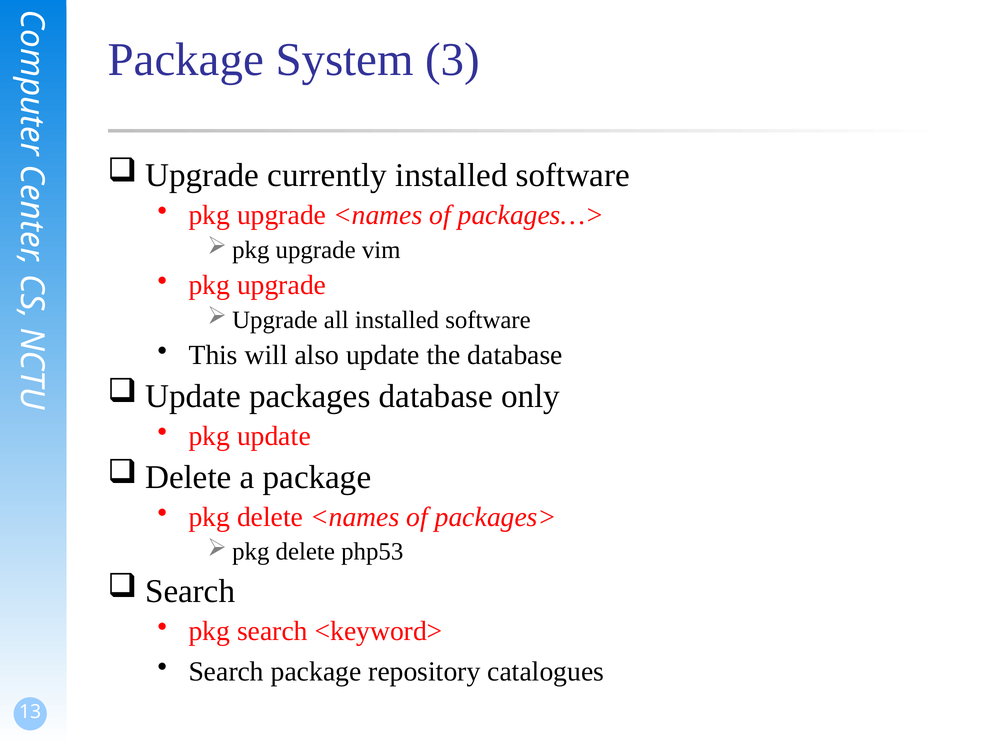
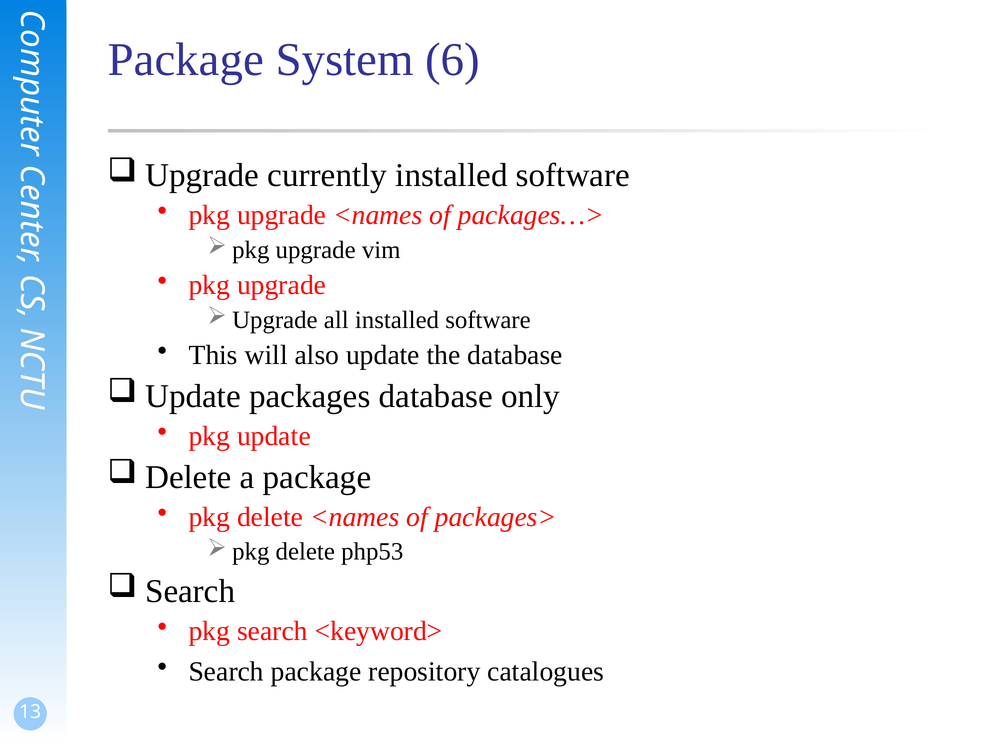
3: 3 -> 6 (453, 60)
